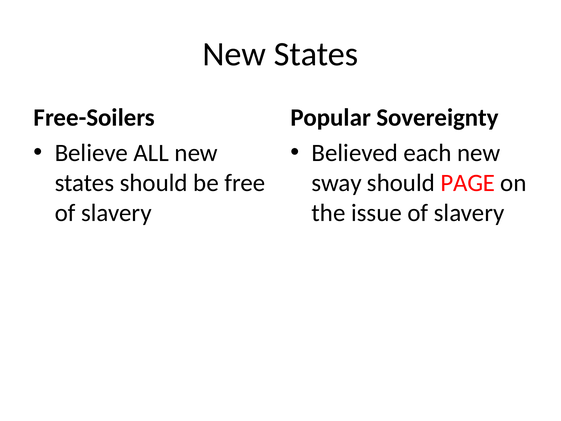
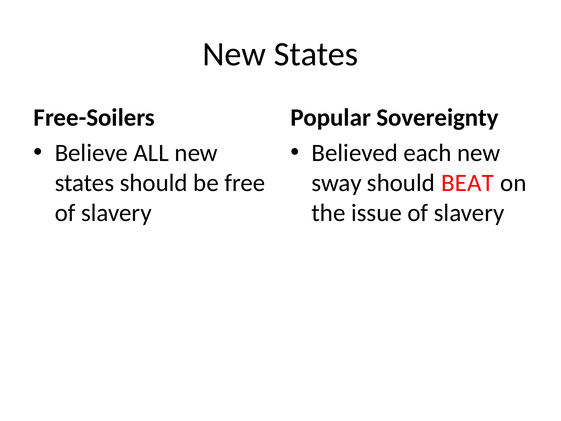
PAGE: PAGE -> BEAT (468, 183)
